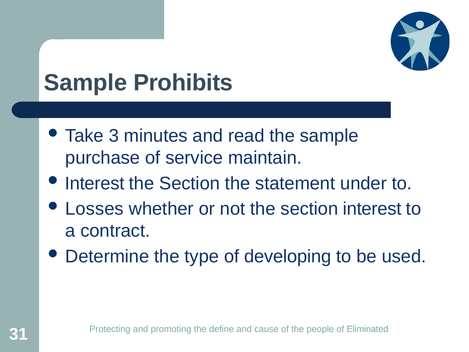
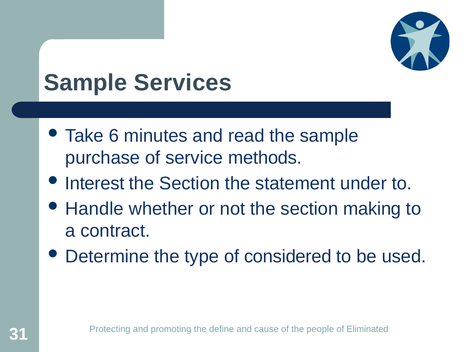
Prohibits: Prohibits -> Services (183, 83)
3: 3 -> 6 (114, 136)
maintain: maintain -> methods (265, 158)
Losses: Losses -> Handle (95, 209)
section interest: interest -> making (372, 209)
developing: developing -> considered (288, 256)
